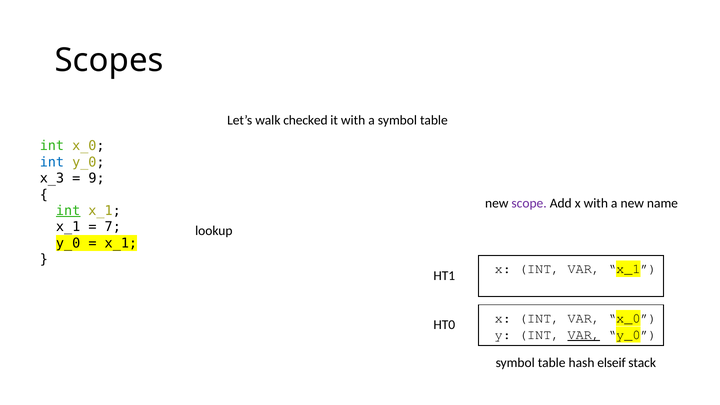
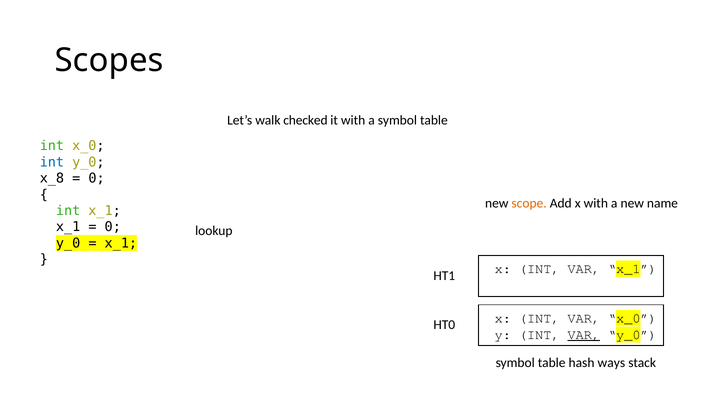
x_3: x_3 -> x_8 (52, 178)
9: 9 -> 0 (97, 178)
scope colour: purple -> orange (529, 203)
int underline: present -> none (68, 211)
7: 7 -> 0 (113, 227)
elseif: elseif -> ways (611, 363)
